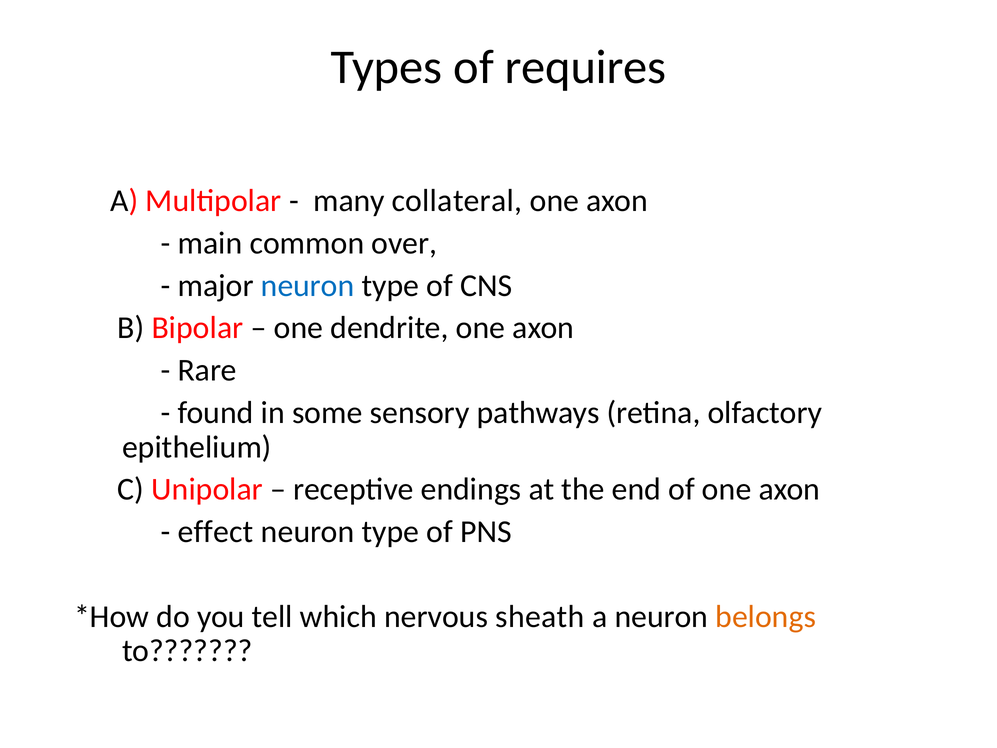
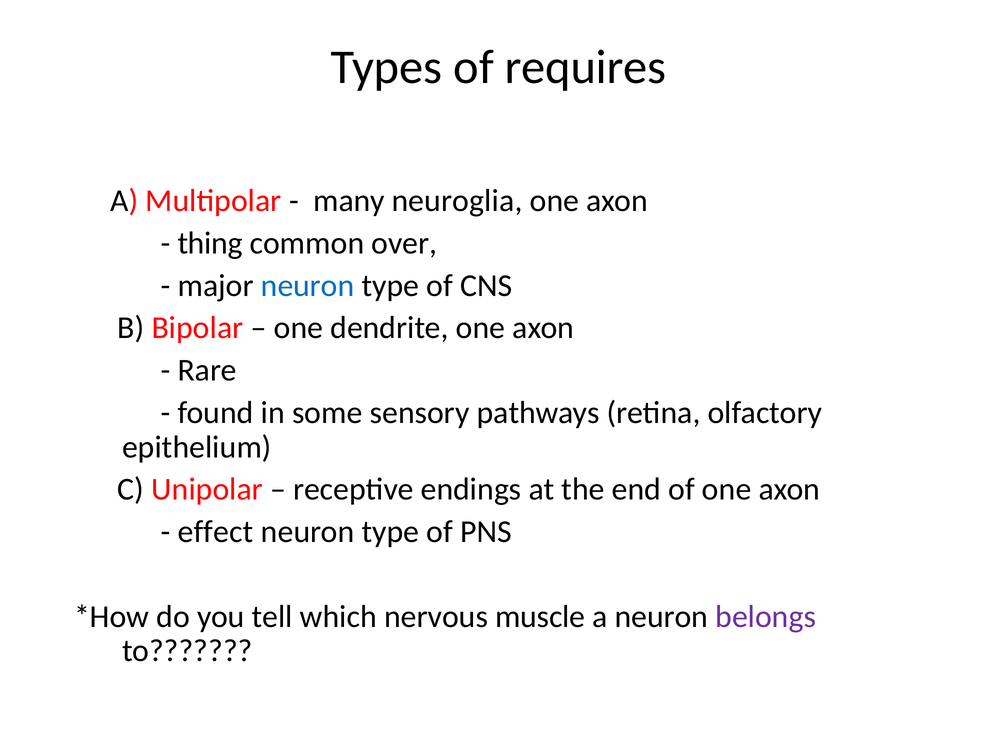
collateral: collateral -> neuroglia (457, 201)
main: main -> thing (210, 243)
sheath: sheath -> muscle (540, 616)
belongs colour: orange -> purple (766, 616)
